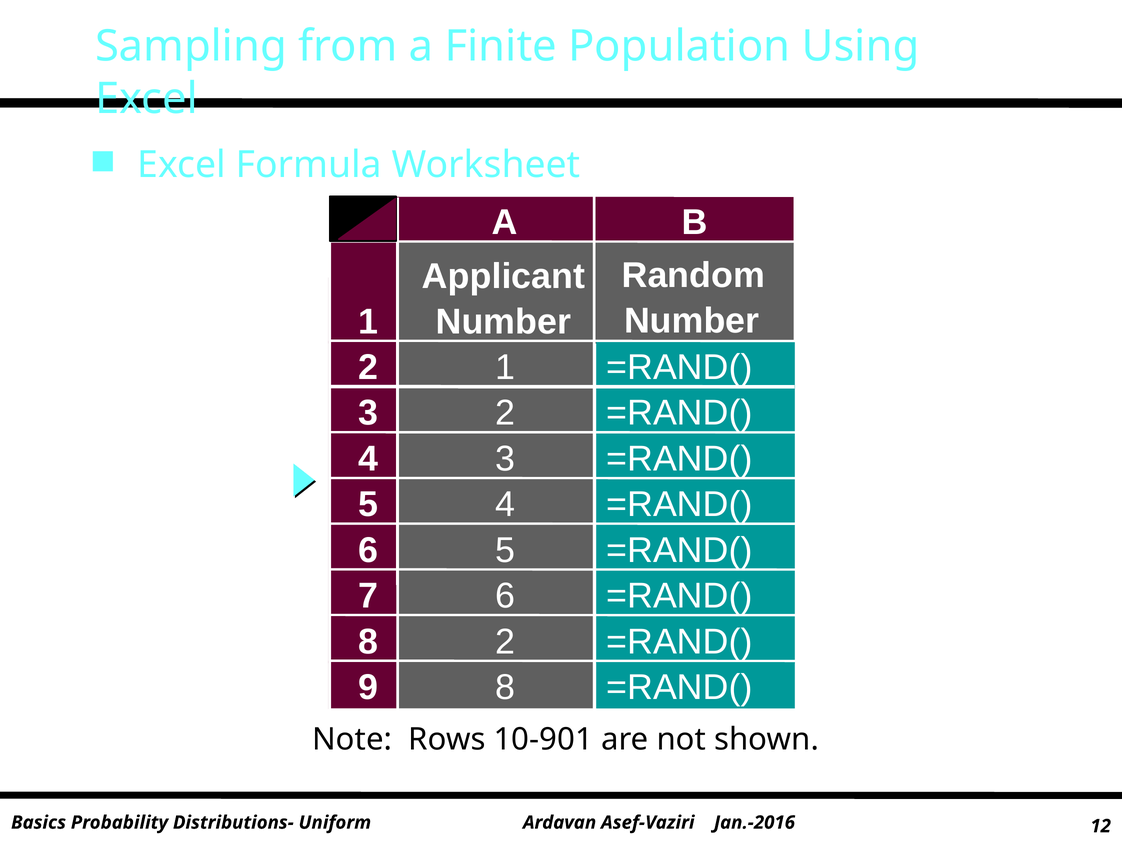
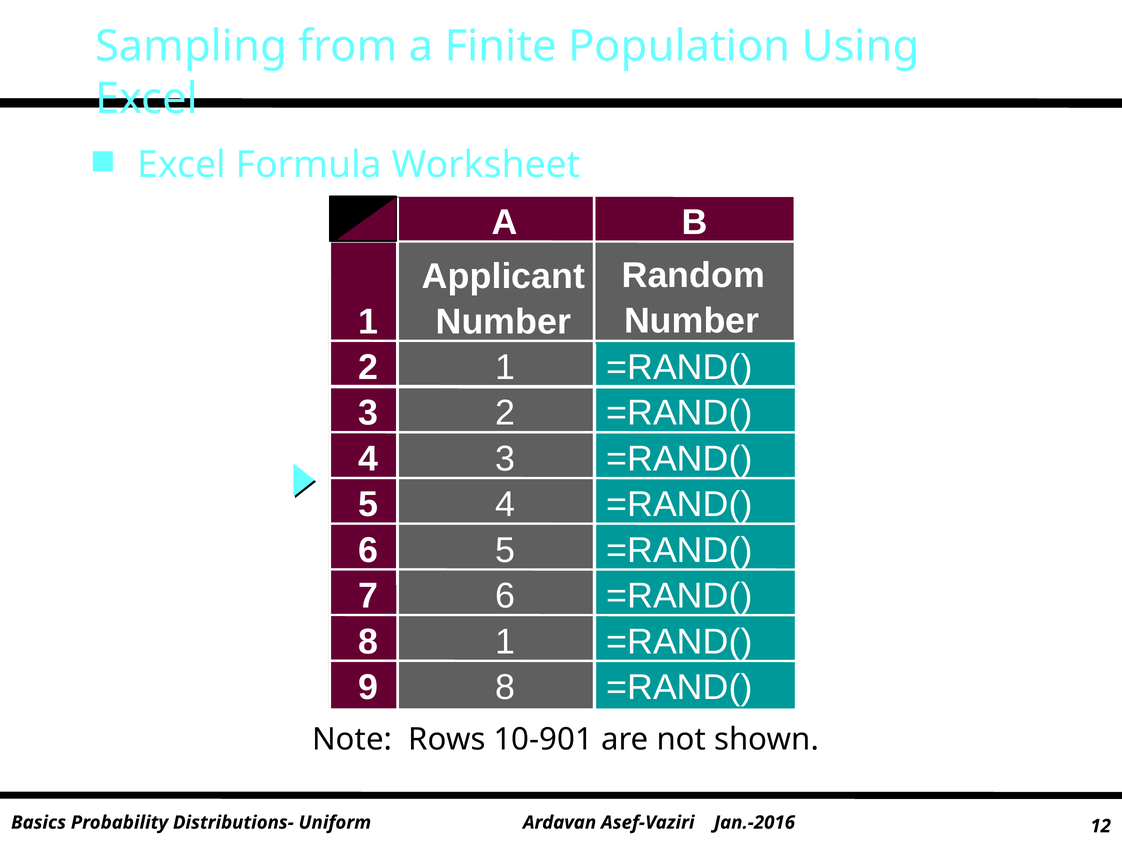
8 2: 2 -> 1 (505, 641)
